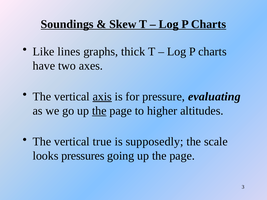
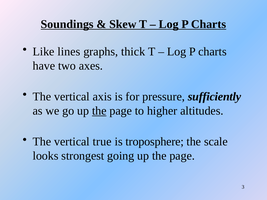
axis underline: present -> none (102, 97)
evaluating: evaluating -> sufficiently (214, 97)
supposedly: supposedly -> troposphere (155, 142)
pressures: pressures -> strongest (83, 156)
